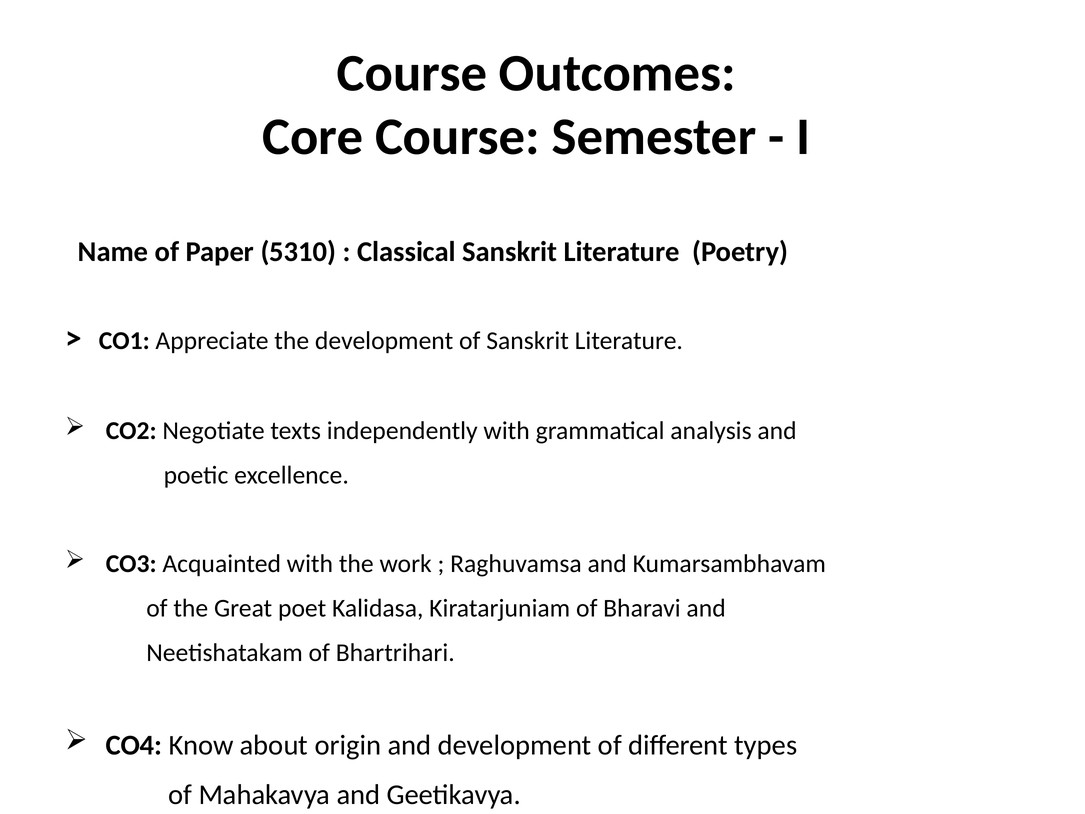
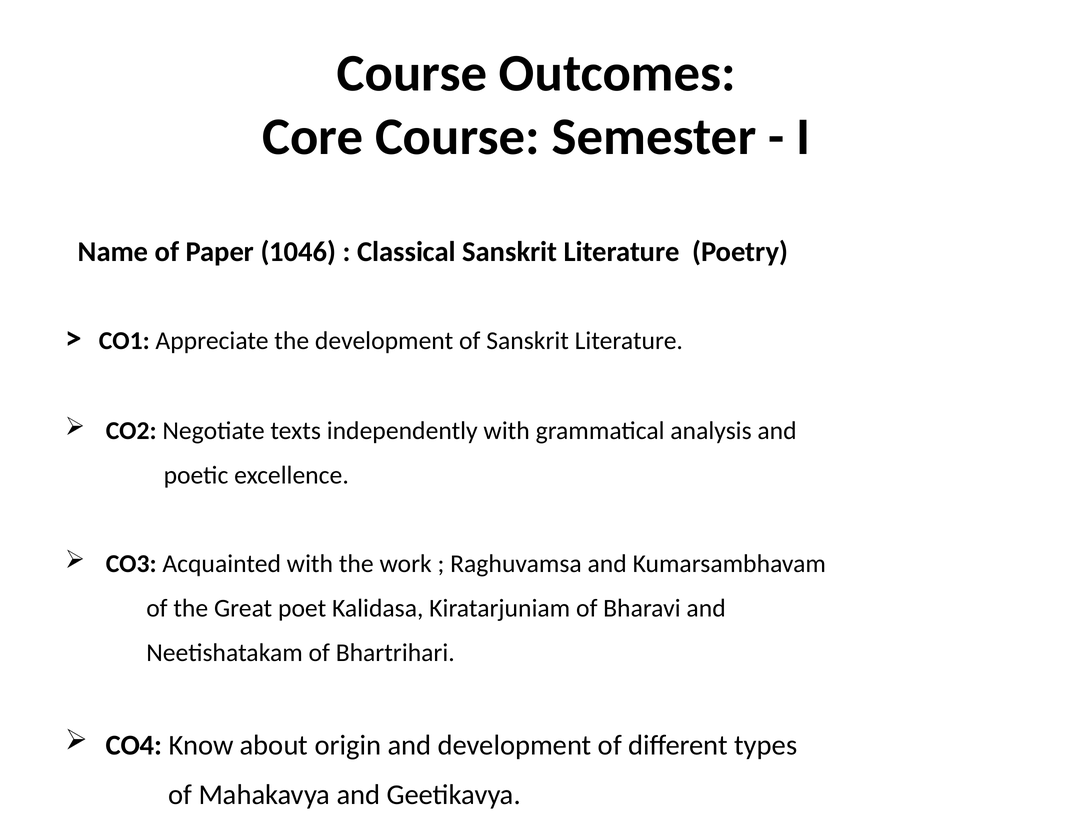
5310: 5310 -> 1046 (298, 252)
